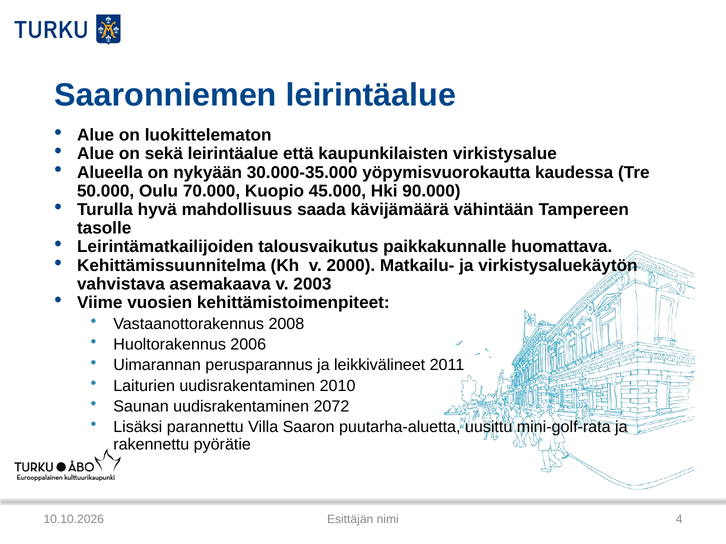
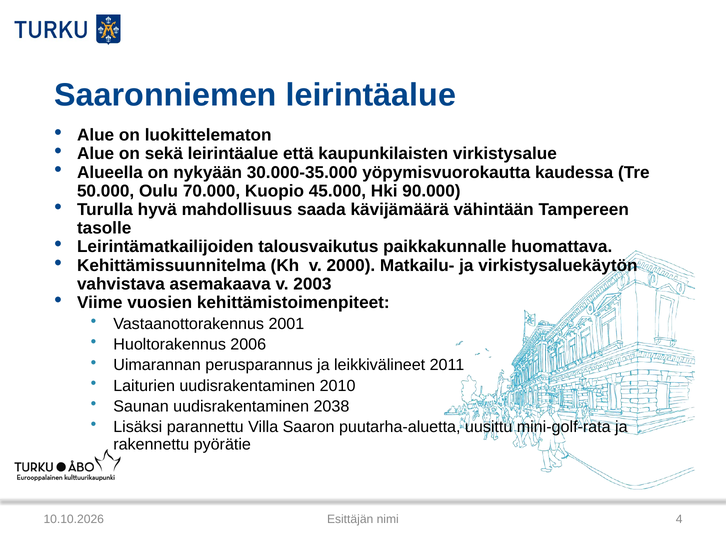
2008: 2008 -> 2001 (286, 324)
2072: 2072 -> 2038 (331, 407)
